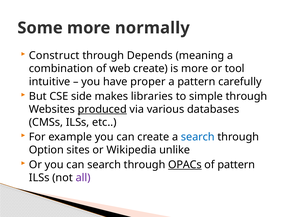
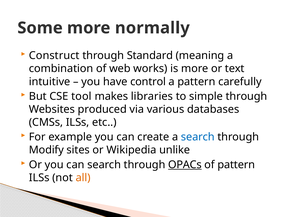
Depends: Depends -> Standard (150, 56)
web create: create -> works (150, 69)
tool: tool -> text (235, 69)
proper: proper -> control (148, 82)
side: side -> tool (81, 96)
produced underline: present -> none (102, 110)
Option: Option -> Modify (46, 150)
all colour: purple -> orange (83, 178)
